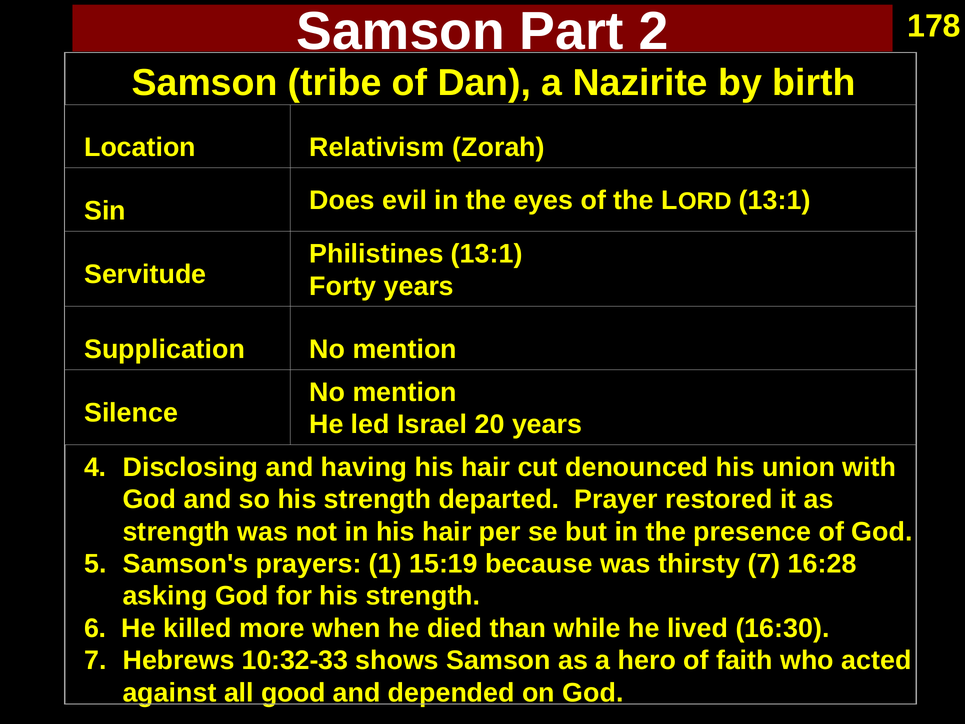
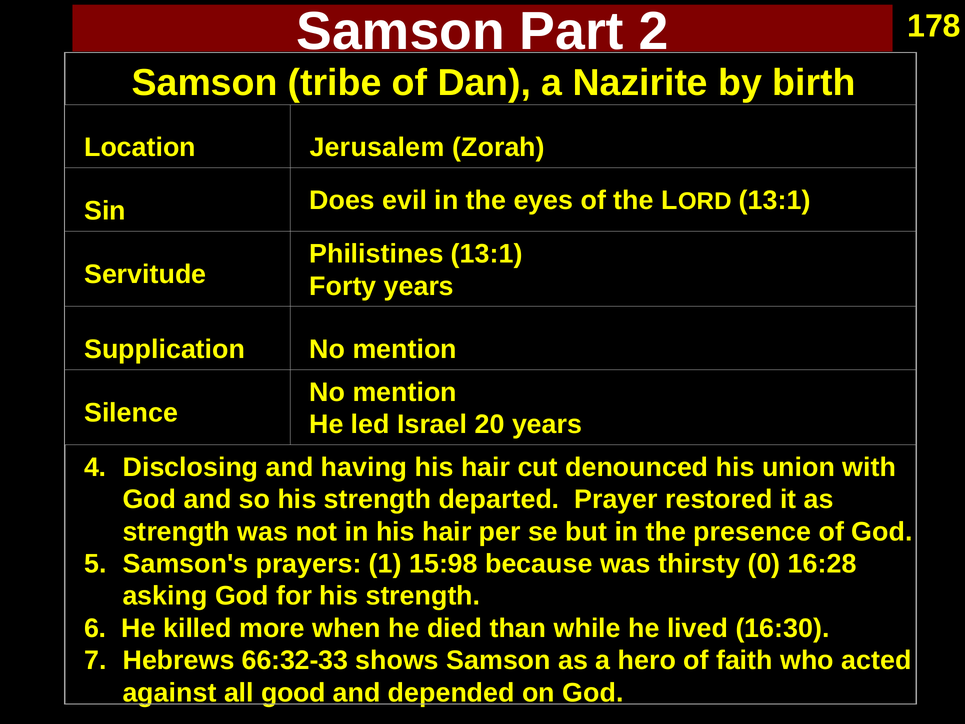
Relativism: Relativism -> Jerusalem (377, 148)
15:19: 15:19 -> 15:98 (443, 564)
thirsty 7: 7 -> 0 (764, 564)
10:32-33: 10:32-33 -> 66:32-33 (295, 660)
